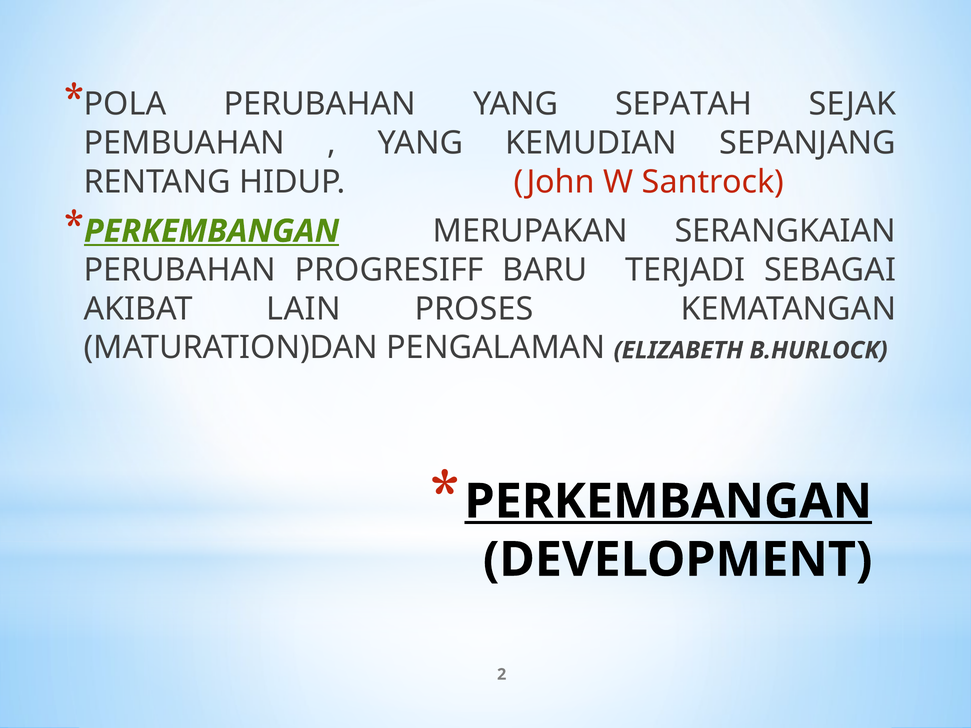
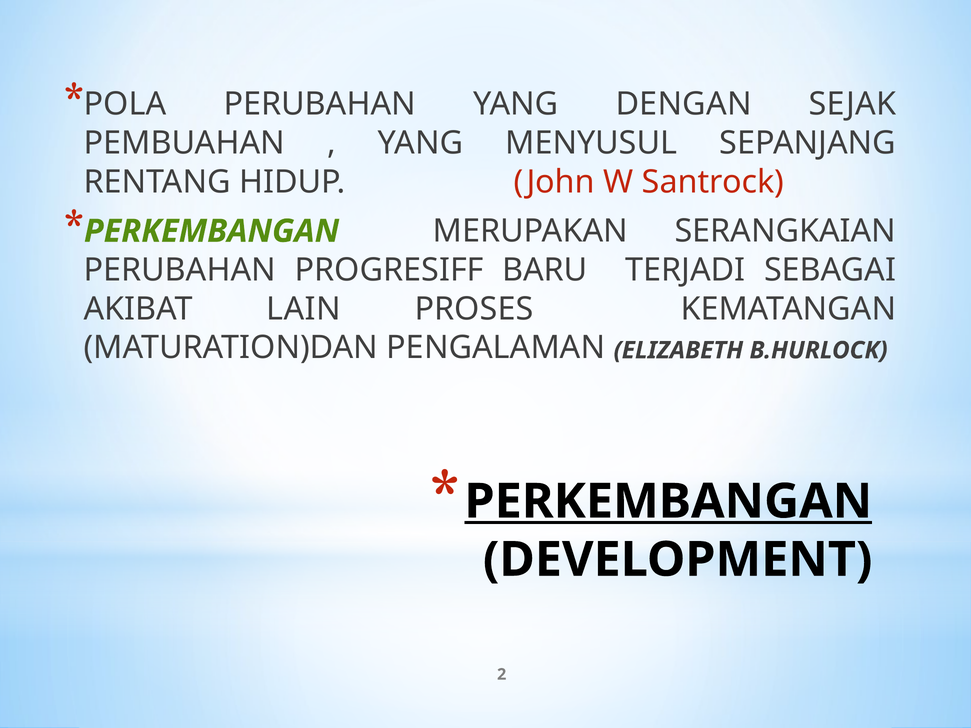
SEPATAH: SEPATAH -> DENGAN (684, 104)
KEMUDIAN: KEMUDIAN -> MENYUSUL (591, 143)
PERKEMBANGAN underline: present -> none (212, 231)
